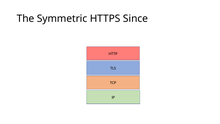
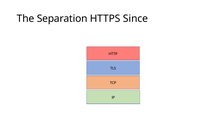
Symmetric: Symmetric -> Separation (62, 18)
